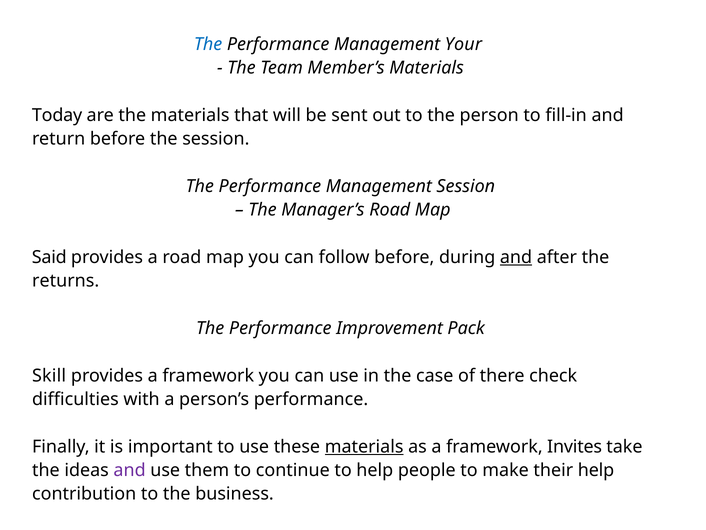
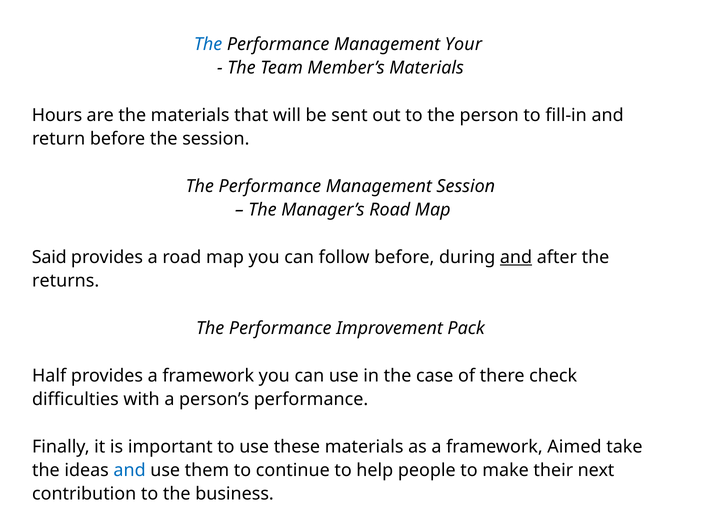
Today: Today -> Hours (57, 115)
Skill: Skill -> Half (49, 375)
materials underline: present -> none (364, 446)
Invites: Invites -> Aimed (574, 446)
and colour: purple -> blue (130, 470)
their help: help -> next (596, 470)
